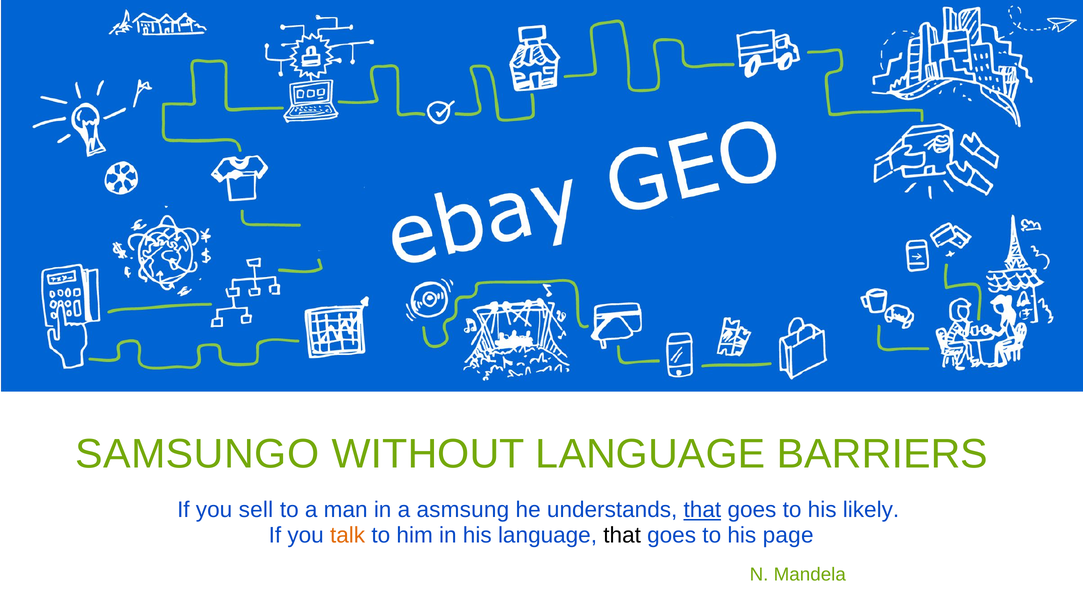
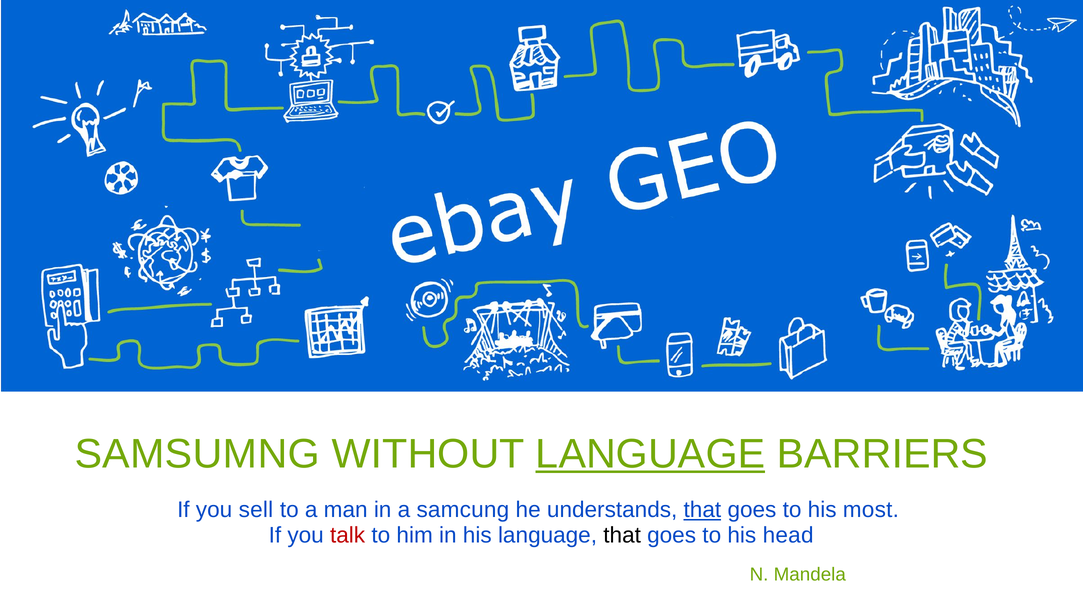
SAMSUNGO: SAMSUNGO -> SAMSUMNG (197, 454)
LANGUAGE underline: none -> present (650, 454)
asmsung: asmsung -> samcung (463, 510)
likely: likely -> most (871, 510)
talk colour: orange -> red (348, 535)
page: page -> head (788, 535)
